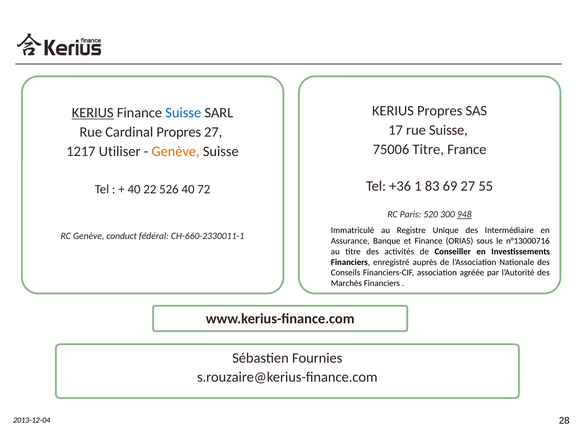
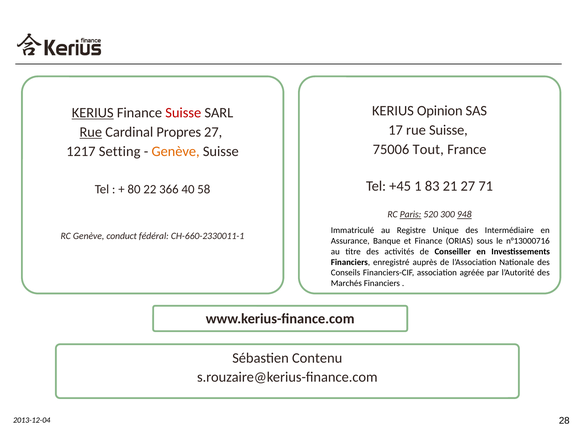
KERIUS Propres: Propres -> Opinion (440, 111)
Suisse colour: blue -> red (183, 113)
Rue underline: none -> present (91, 132)
75006 Titre: Titre -> Tout (428, 149)
Utiliser: Utiliser -> Setting (120, 151)
+36: +36 -> +45 (400, 186)
69: 69 -> 21 (450, 186)
55: 55 -> 71 (486, 186)
40: 40 -> 80 (134, 189)
526: 526 -> 366 (169, 189)
72: 72 -> 58 (204, 189)
Paris underline: none -> present (411, 214)
Fournies: Fournies -> Contenu (317, 358)
